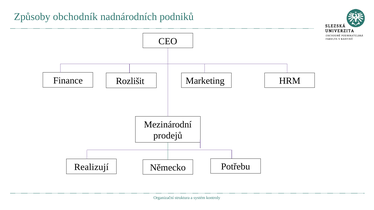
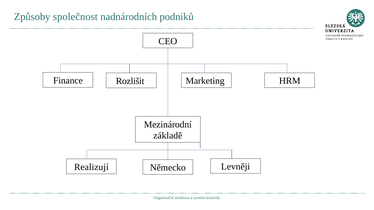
obchodník: obchodník -> společnost (75, 17)
prodejů: prodejů -> základě (168, 136)
Potřebu: Potřebu -> Levněji (236, 167)
